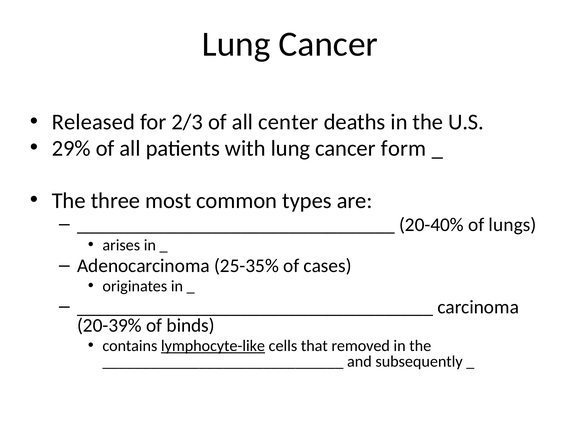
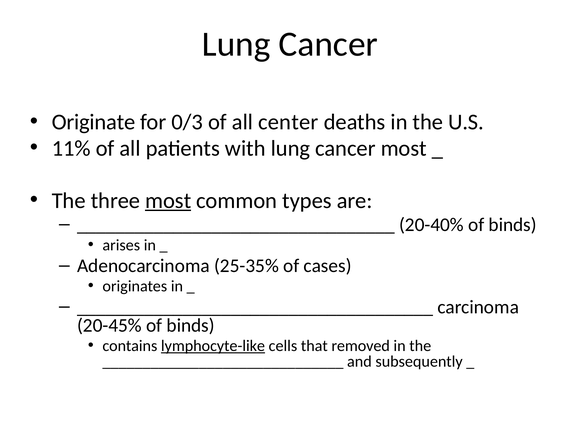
Released: Released -> Originate (94, 122)
2/3: 2/3 -> 0/3 (187, 122)
29%: 29% -> 11% (71, 148)
cancer form: form -> most (404, 148)
most underline: none -> present (168, 201)
20-40% of lungs: lungs -> binds (513, 225)
20-39%: 20-39% -> 20-45% (109, 326)
